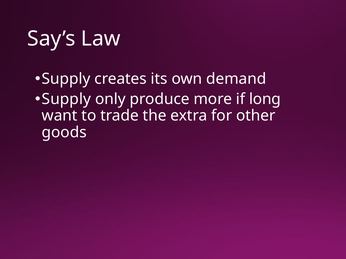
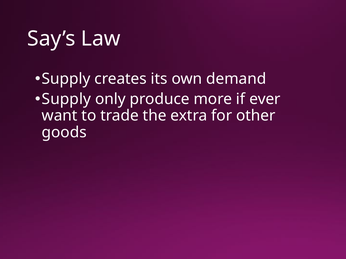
long: long -> ever (265, 99)
